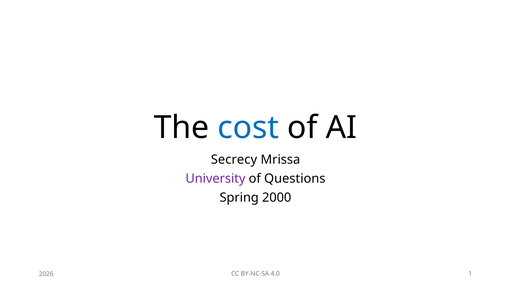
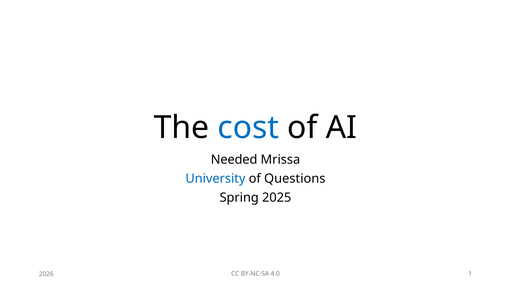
Secrecy: Secrecy -> Needed (234, 160)
University colour: purple -> blue (215, 179)
2000: 2000 -> 2025 (277, 198)
